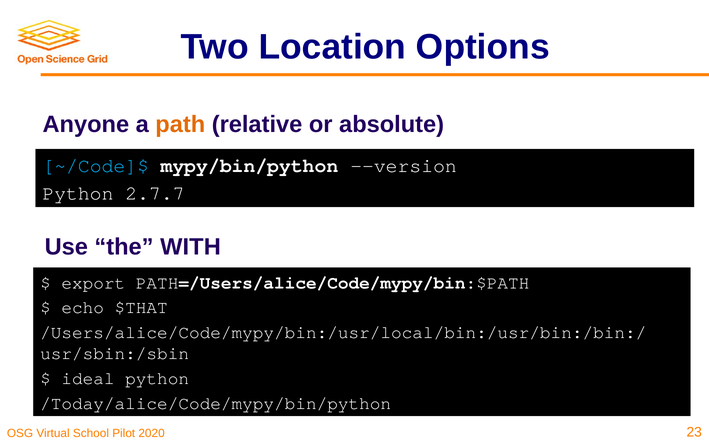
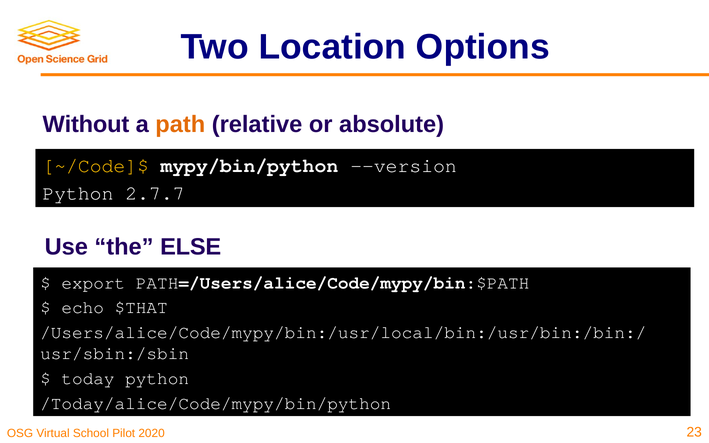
Anyone: Anyone -> Without (86, 124)
~/Code]$ colour: light blue -> yellow (96, 166)
WITH: WITH -> ELSE (191, 247)
ideal: ideal -> today (88, 379)
